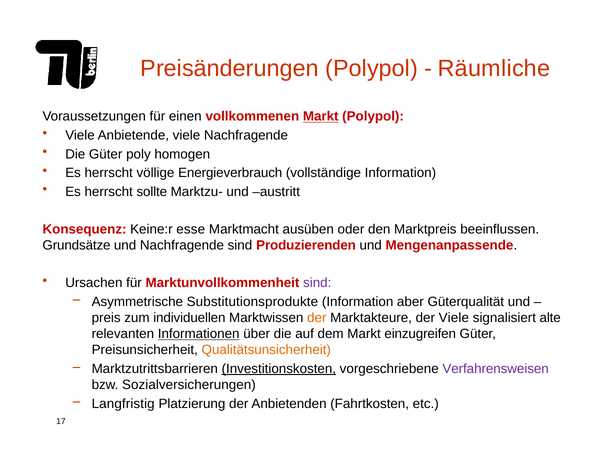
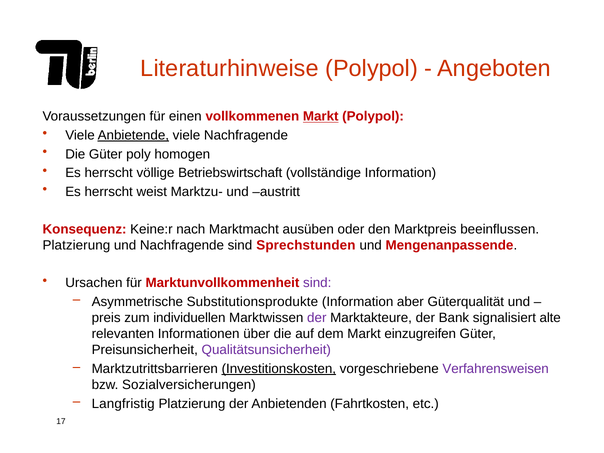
Preisänderungen: Preisänderungen -> Literaturhinweise (230, 68)
Räumliche: Räumliche -> Angeboten (494, 68)
Anbietende underline: none -> present (133, 135)
Energieverbrauch: Energieverbrauch -> Betriebswirtschaft (230, 173)
sollte: sollte -> weist (152, 192)
esse: esse -> nach (191, 229)
Grundsätze: Grundsätze -> Platzierung (76, 245)
Produzierenden: Produzierenden -> Sprechstunden (306, 245)
der colour: orange -> purple (317, 318)
der Viele: Viele -> Bank (454, 318)
Informationen underline: present -> none (199, 334)
Qualitätsunsicherheit colour: orange -> purple (266, 350)
